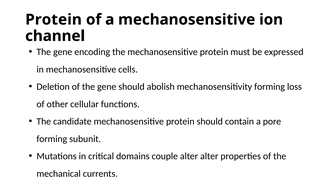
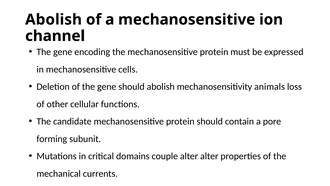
Protein: Protein -> Abolish (54, 20)
mechanosensitivity forming: forming -> animals (270, 87)
